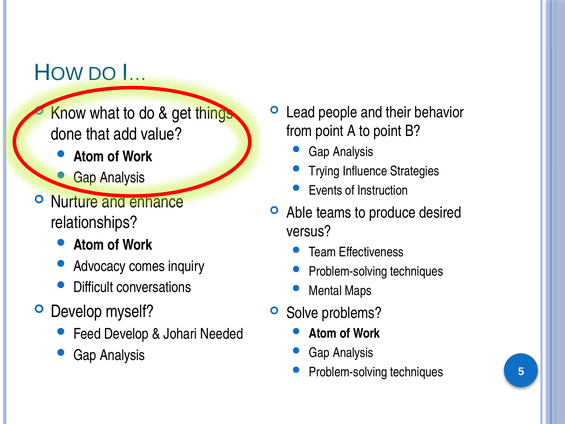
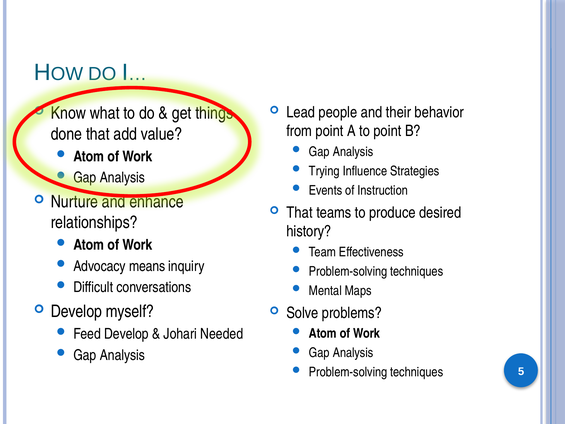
Able: Able -> That (300, 212)
versus: versus -> history (309, 231)
comes: comes -> means (147, 266)
